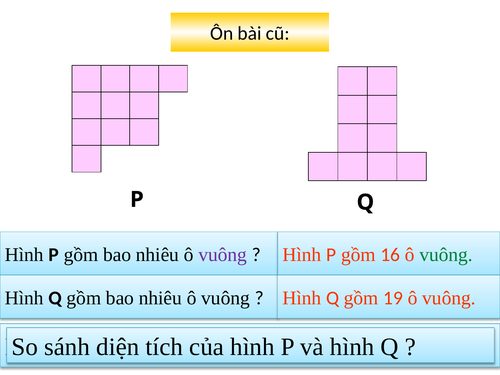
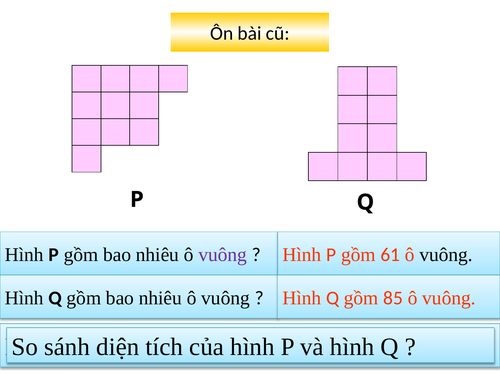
16: 16 -> 61 (390, 255)
vuông colour: green -> black (446, 255)
19: 19 -> 85 (393, 298)
